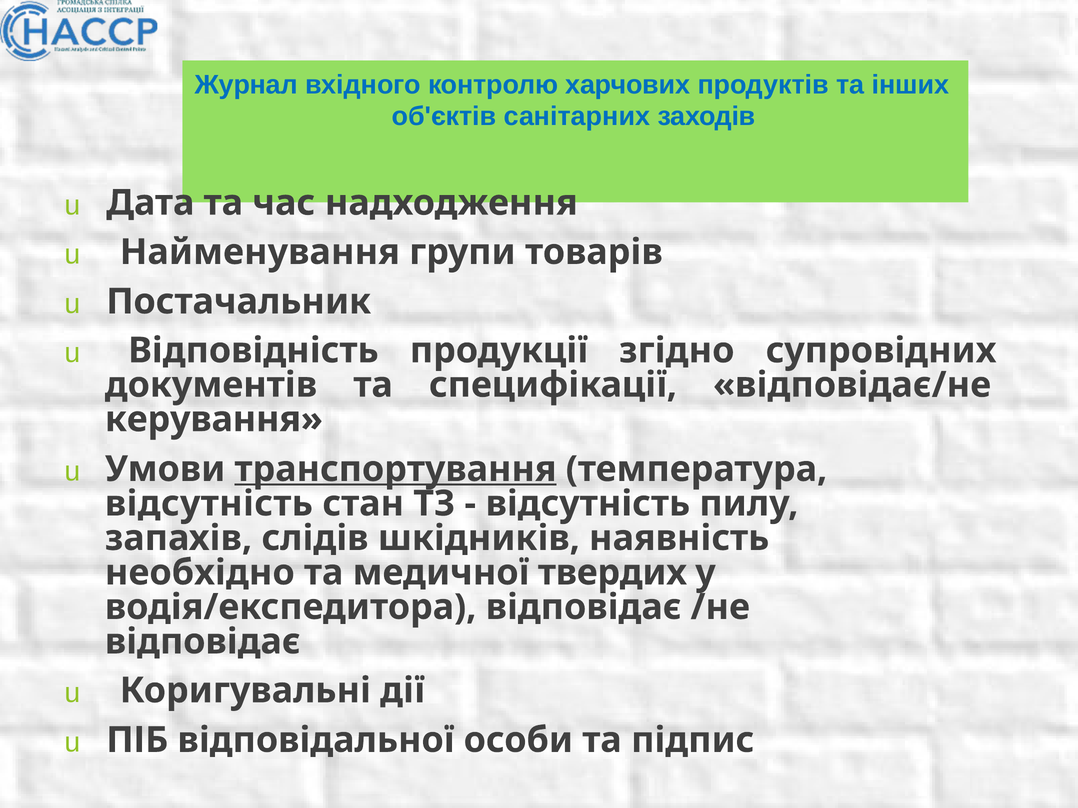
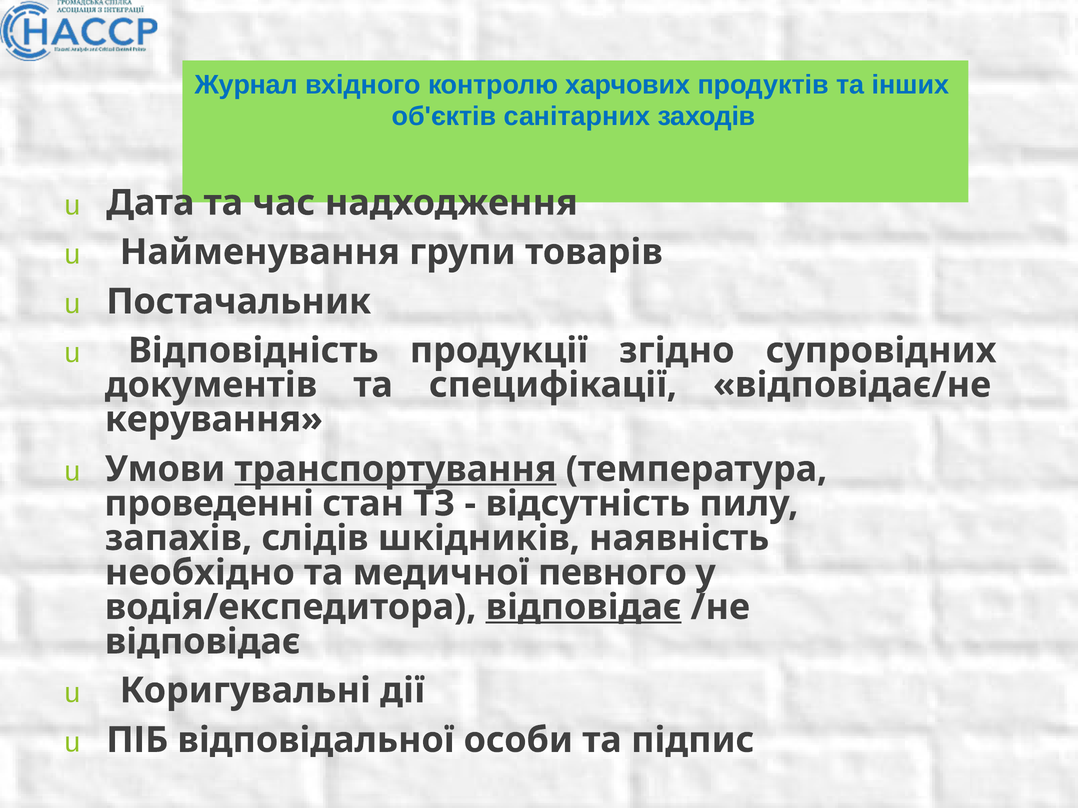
відсутність: відсутність -> проведенні (209, 504)
твердих: твердих -> певного (612, 573)
відповідає underline: none -> present (584, 607)
